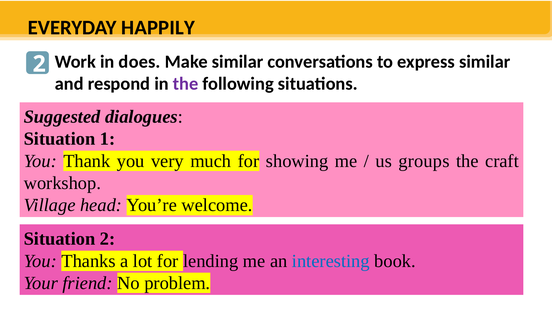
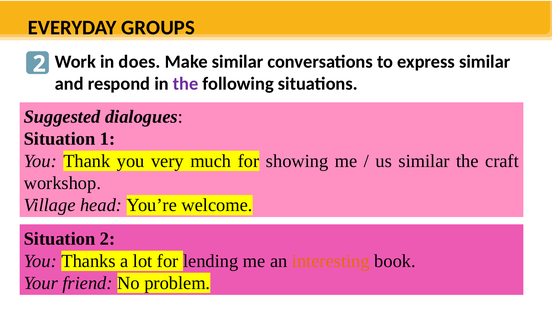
HAPPILY: HAPPILY -> GROUPS (158, 28)
us groups: groups -> similar (424, 161)
interesting colour: blue -> orange (331, 260)
